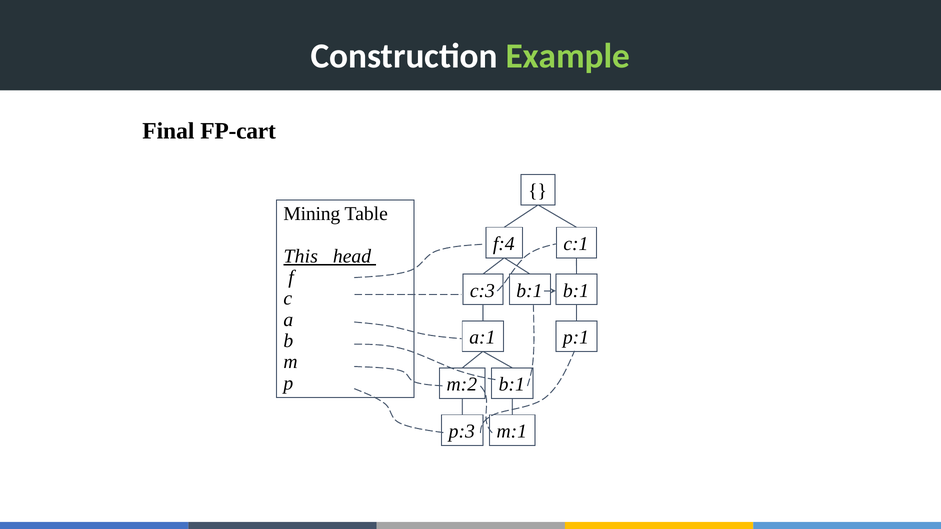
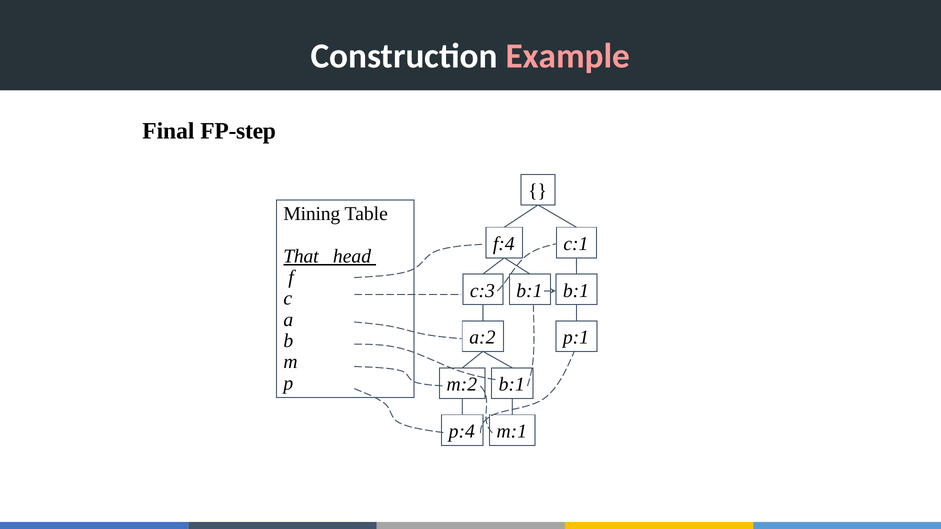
Example colour: light green -> pink (568, 56)
FP-cart: FP-cart -> FP-step (238, 131)
This: This -> That (301, 256)
a:1: a:1 -> a:2 (482, 338)
p:3: p:3 -> p:4 (462, 432)
